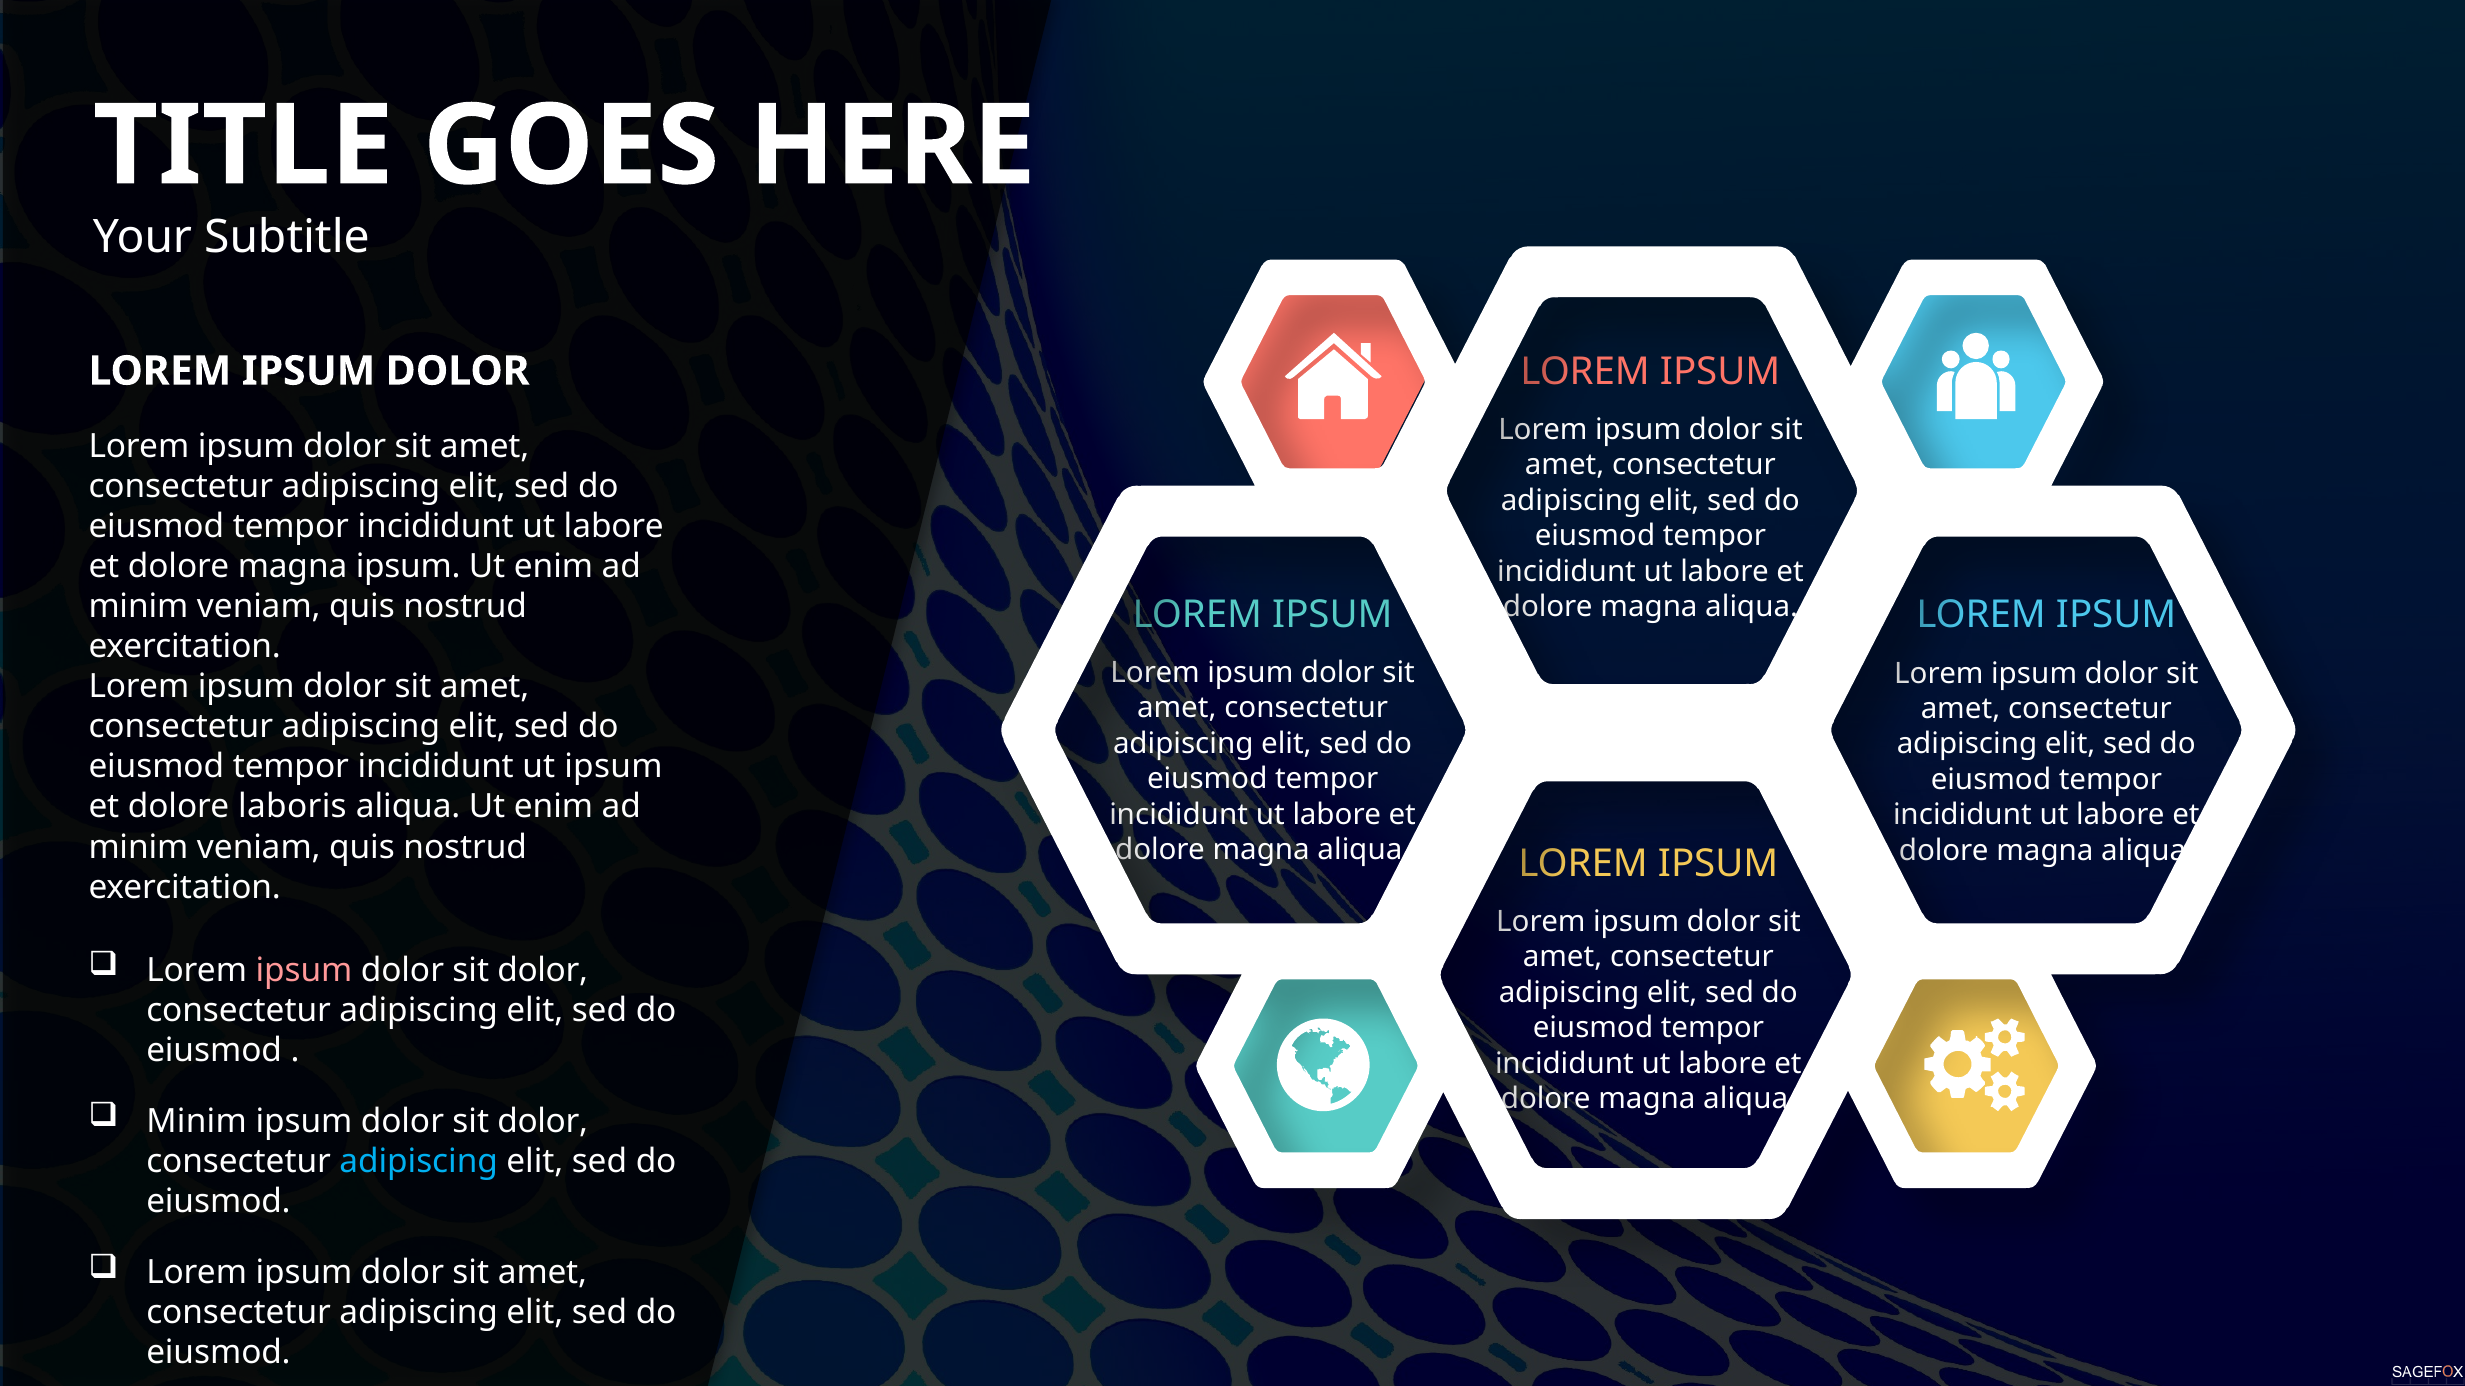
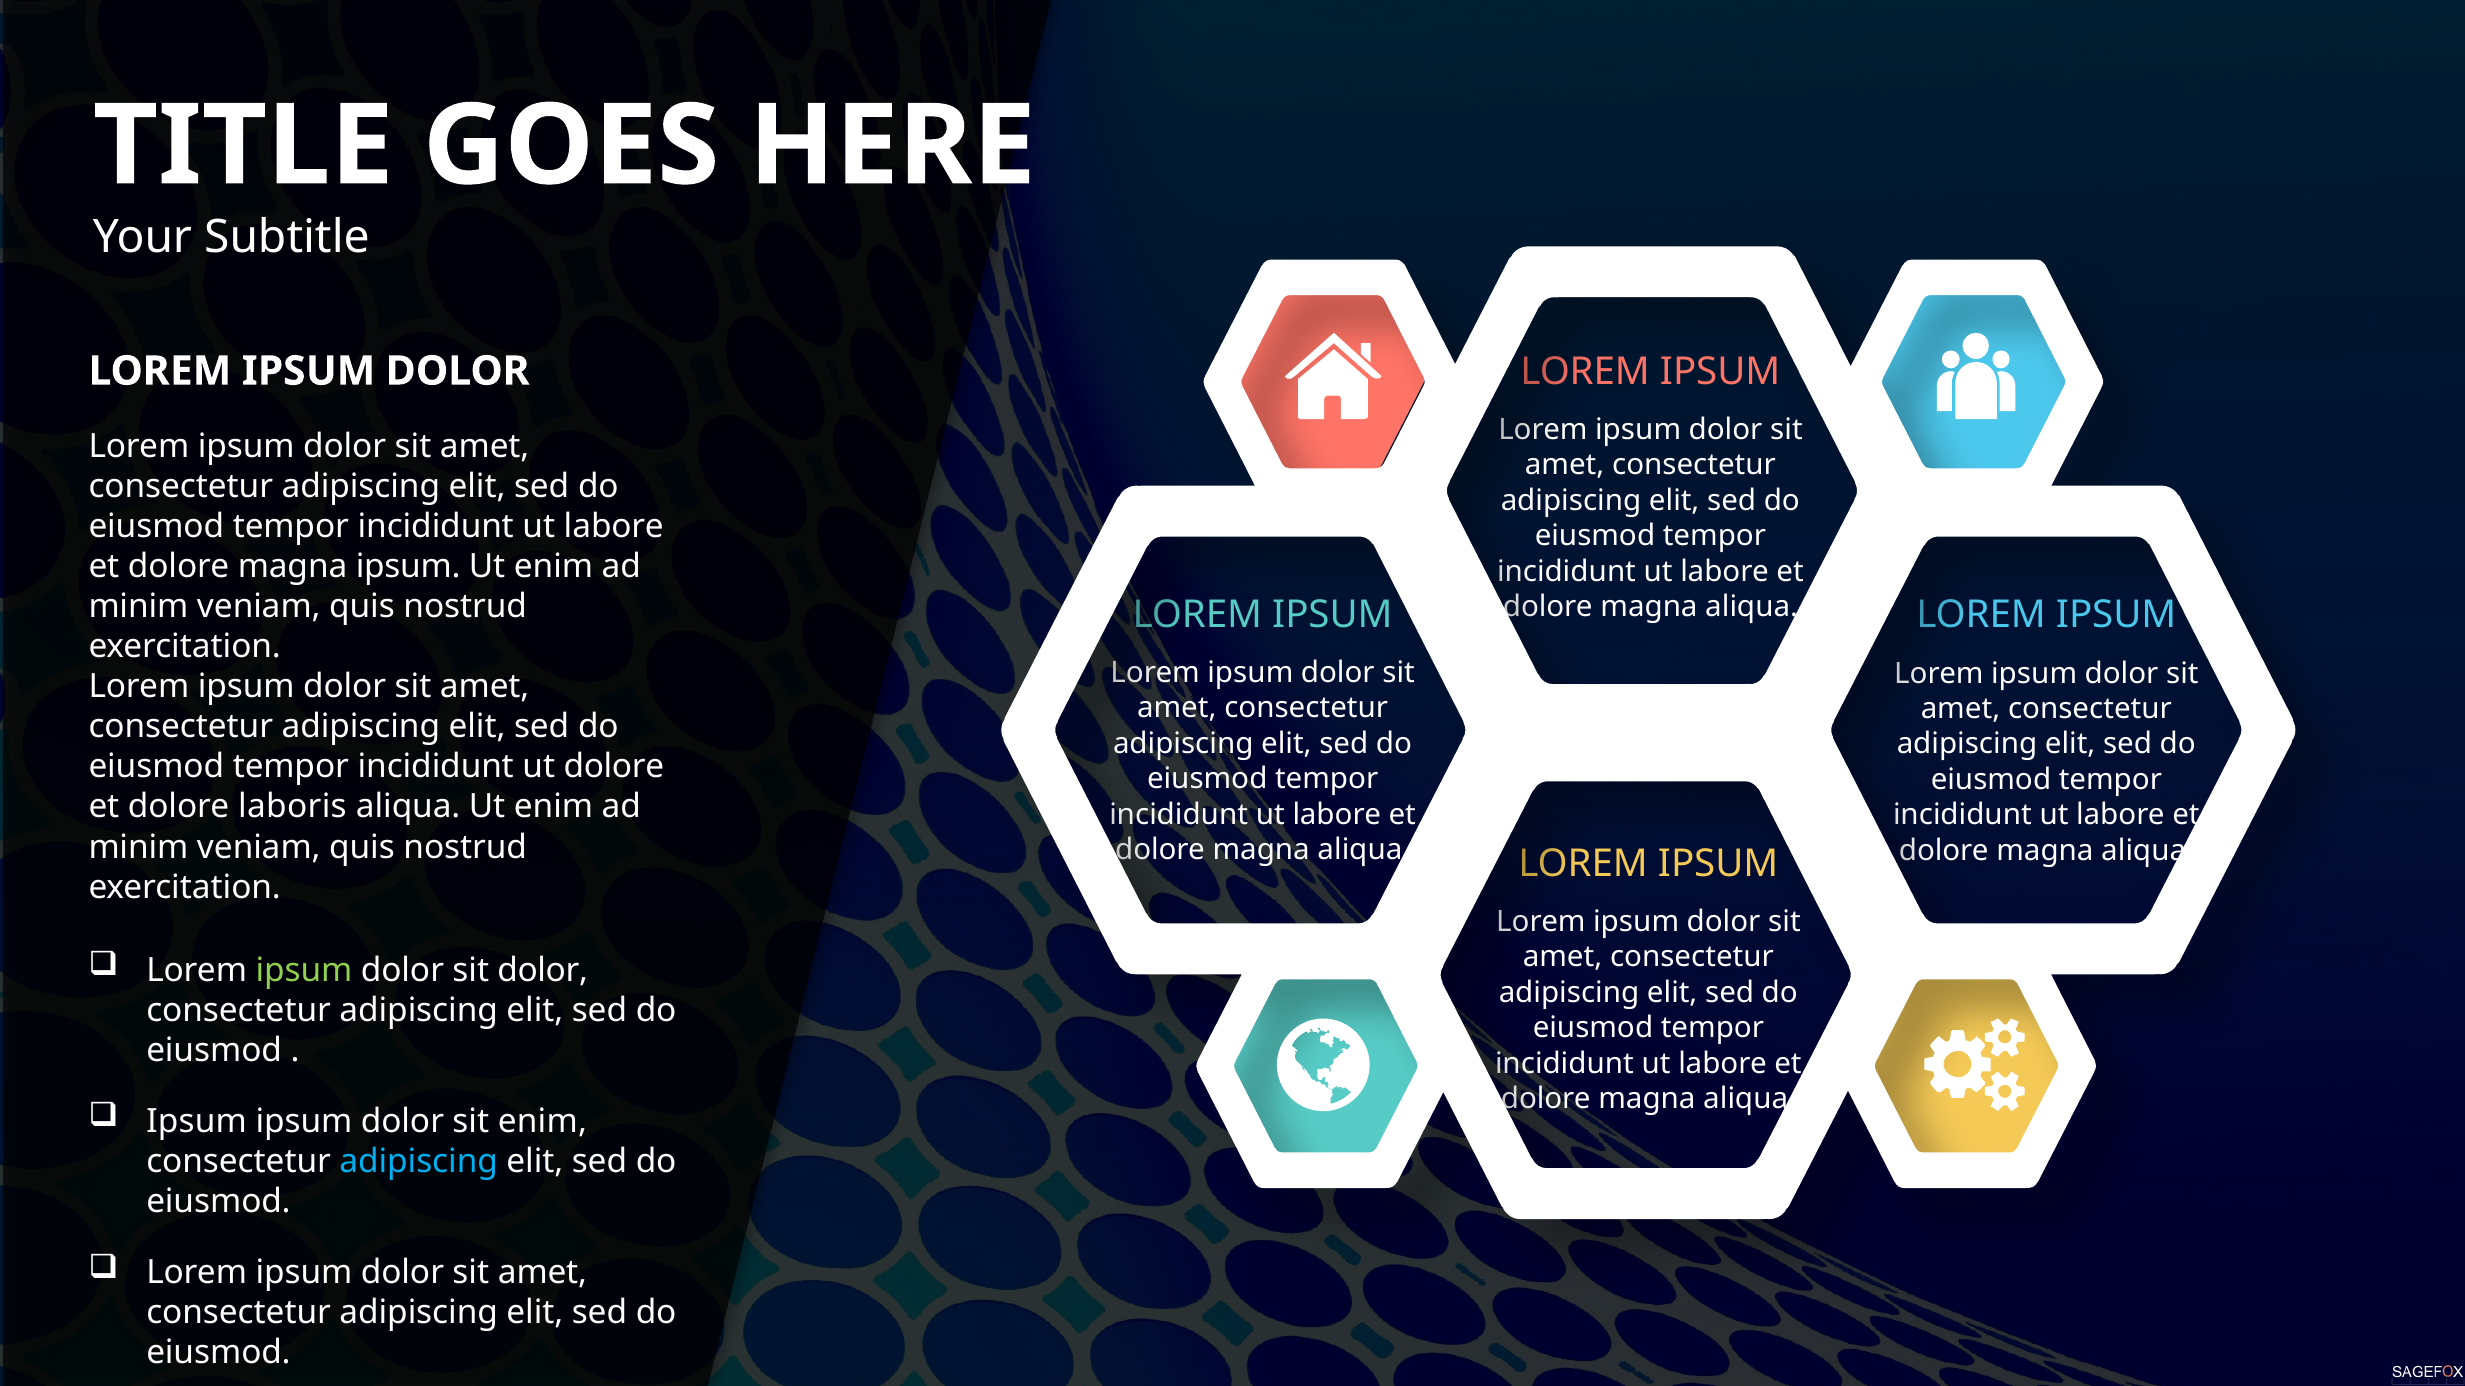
ut ipsum: ipsum -> dolore (614, 767)
ipsum colour: pink -> light green (304, 971)
Minim: Minim -> Ipsum (197, 1122)
dolor: dolor -> enim (542, 1122)
